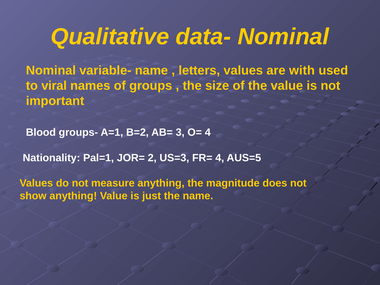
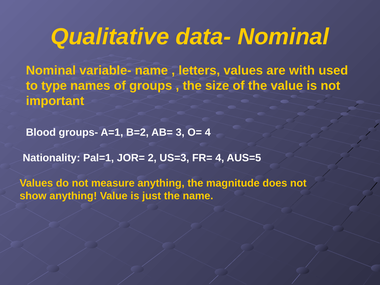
viral: viral -> type (54, 86)
